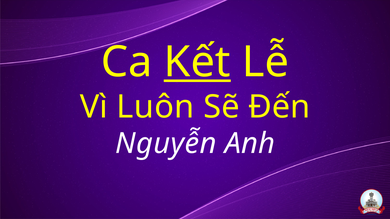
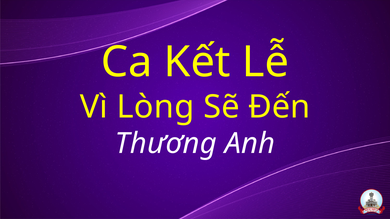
Kết underline: present -> none (197, 62)
Luôn: Luôn -> Lòng (155, 107)
Nguyễn: Nguyễn -> Thương (166, 144)
